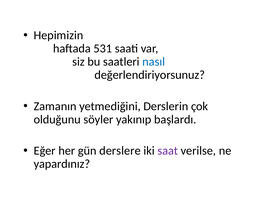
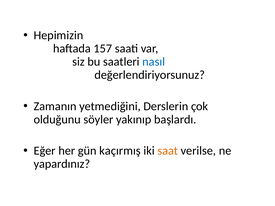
531: 531 -> 157 (103, 49)
derslere: derslere -> kaçırmış (120, 151)
saat colour: purple -> orange (168, 151)
